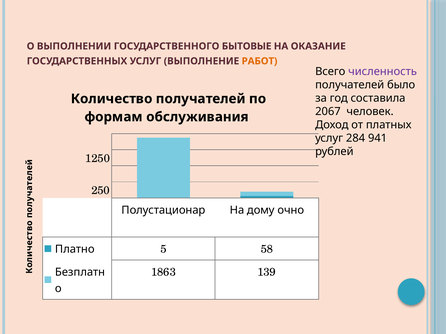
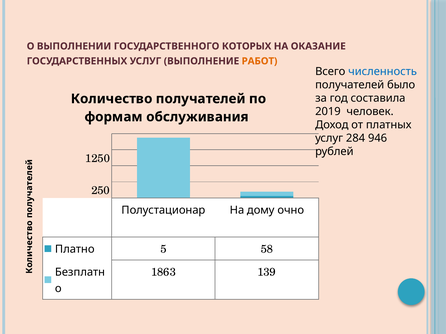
БЫТОВЫЕ: БЫТОВЫЕ -> КОТОРЫХ (247, 46)
численность colour: purple -> blue (383, 72)
2067: 2067 -> 2019 (328, 112)
941: 941 -> 946 (378, 138)
